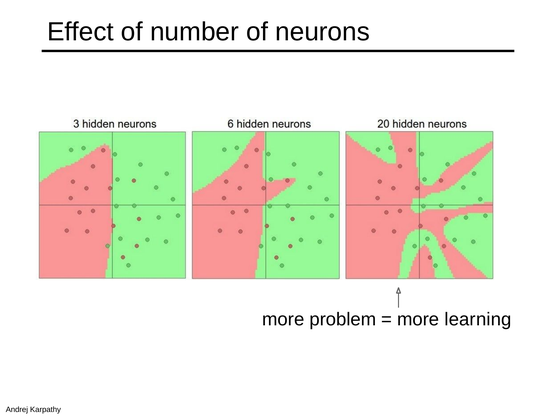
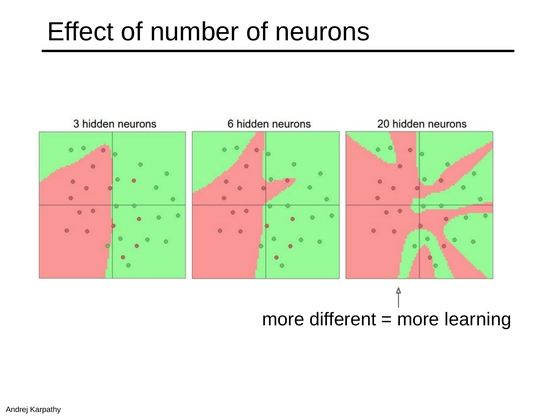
problem: problem -> different (343, 319)
